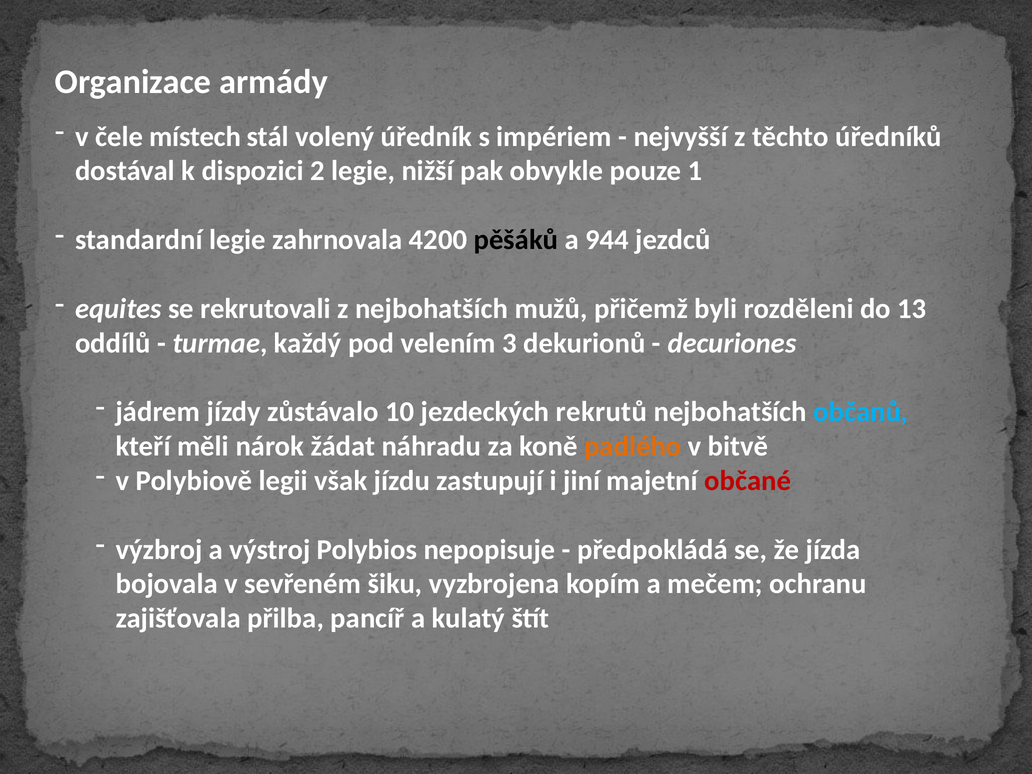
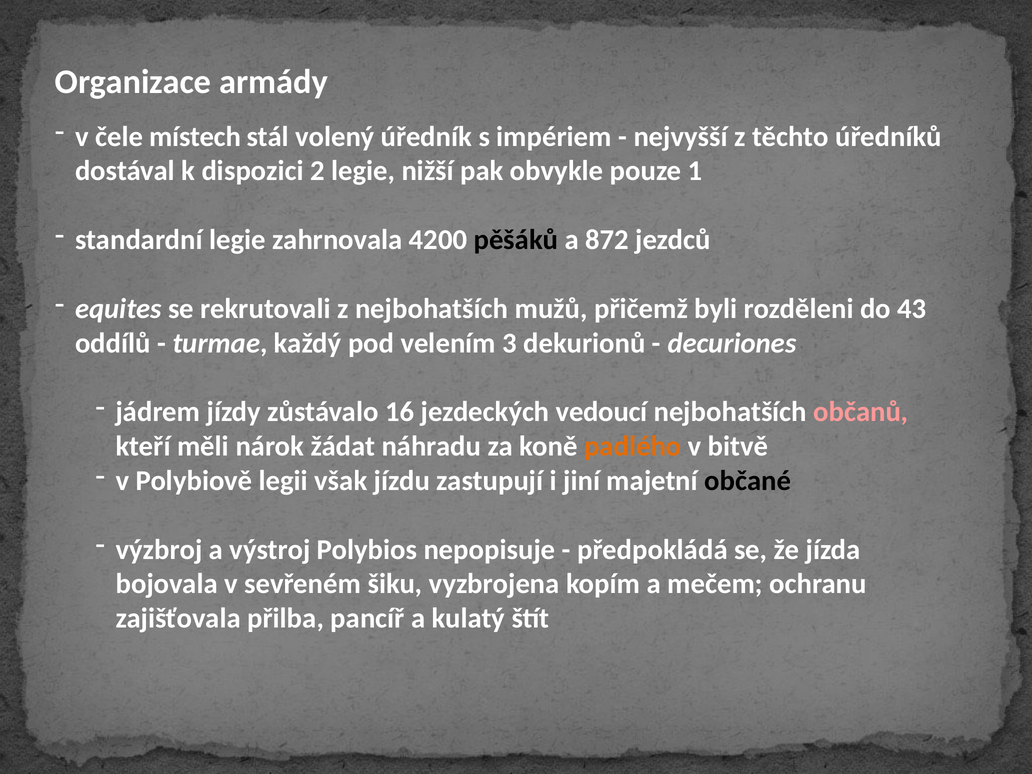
944: 944 -> 872 (607, 240)
13: 13 -> 43 (912, 309)
10: 10 -> 16 (400, 412)
rekrutů: rekrutů -> vedoucí (602, 412)
občanů colour: light blue -> pink (861, 412)
občané colour: red -> black (748, 481)
